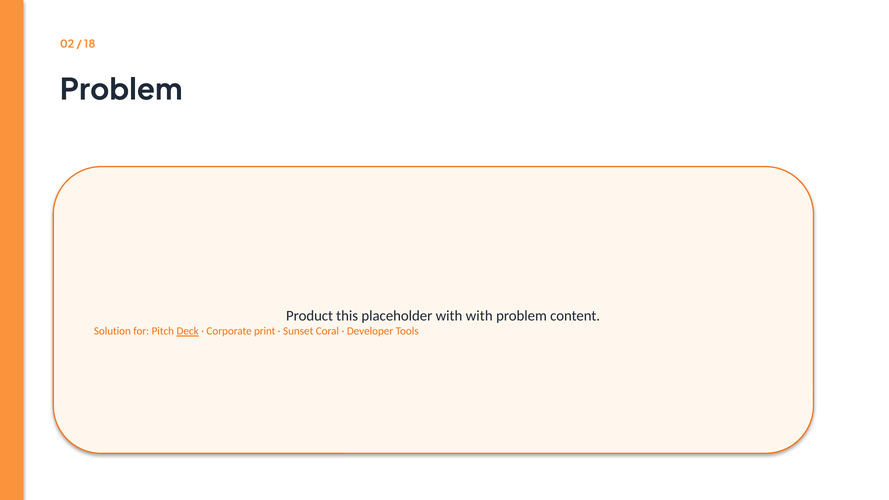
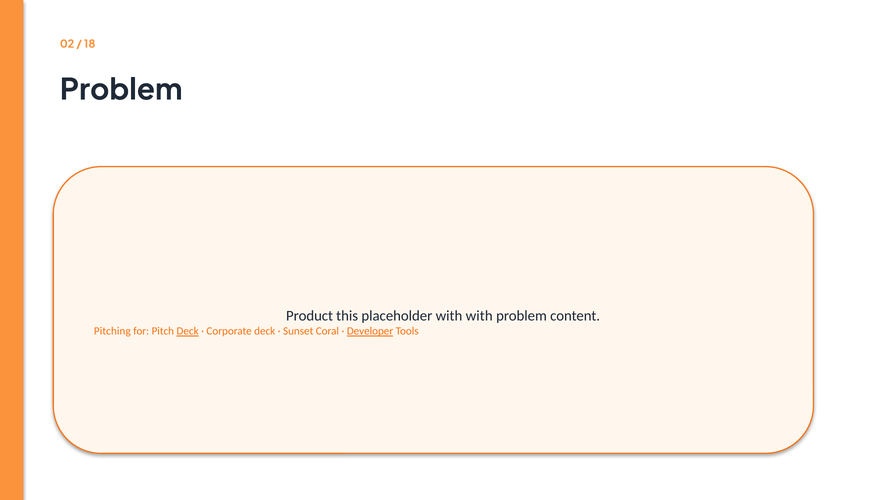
Solution: Solution -> Pitching (112, 331)
Corporate print: print -> deck (265, 331)
Developer underline: none -> present (370, 331)
